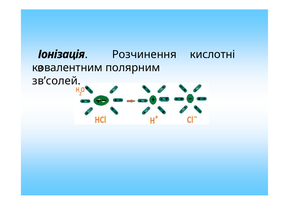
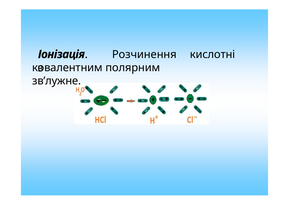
зв’солей: зв’солей -> зв’лужне (57, 81)
